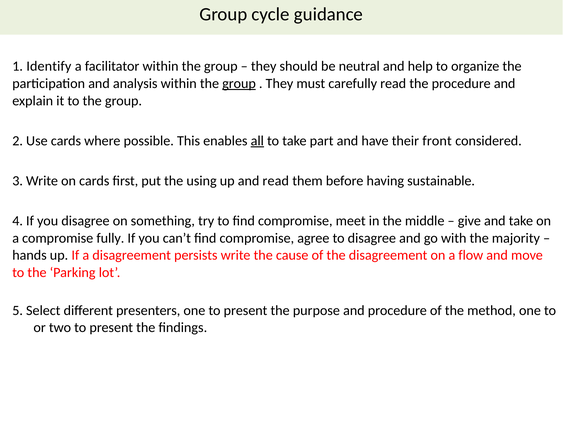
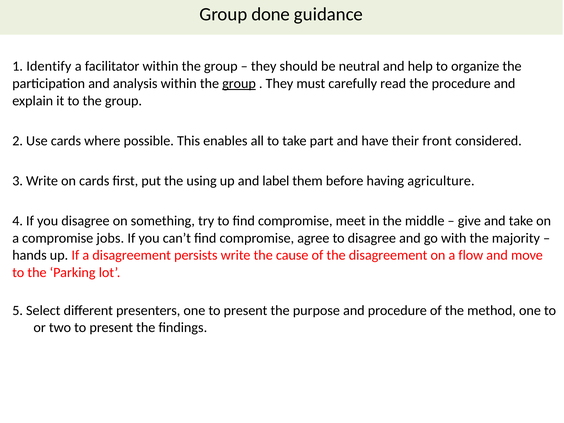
cycle: cycle -> done (271, 14)
all underline: present -> none (257, 141)
and read: read -> label (276, 181)
sustainable: sustainable -> agriculture (441, 181)
fully: fully -> jobs (110, 238)
